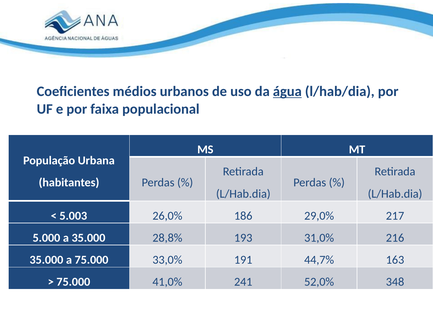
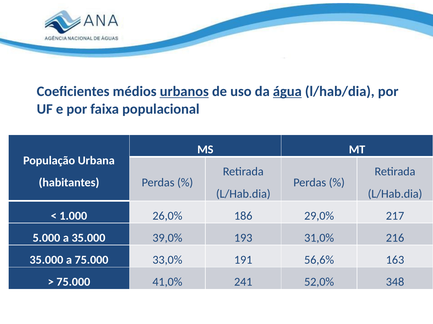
urbanos underline: none -> present (184, 92)
5.003: 5.003 -> 1.000 (73, 216)
28,8%: 28,8% -> 39,0% (167, 238)
44,7%: 44,7% -> 56,6% (319, 260)
